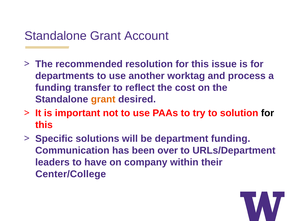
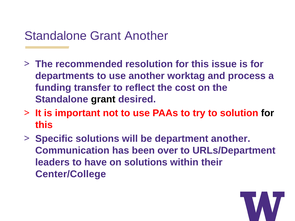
Grant Account: Account -> Another (146, 36)
grant colour: orange -> black (103, 99)
department funding: funding -> another (231, 139)
on company: company -> solutions (146, 162)
